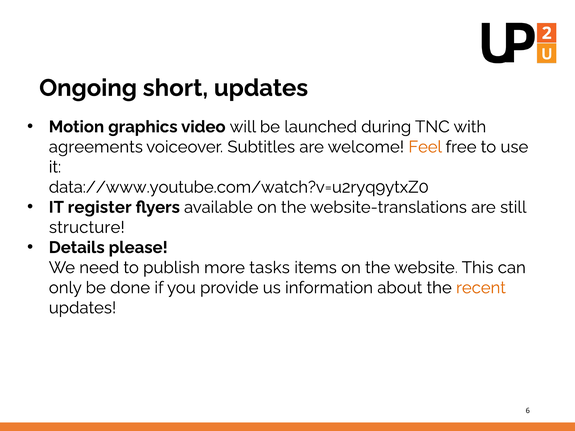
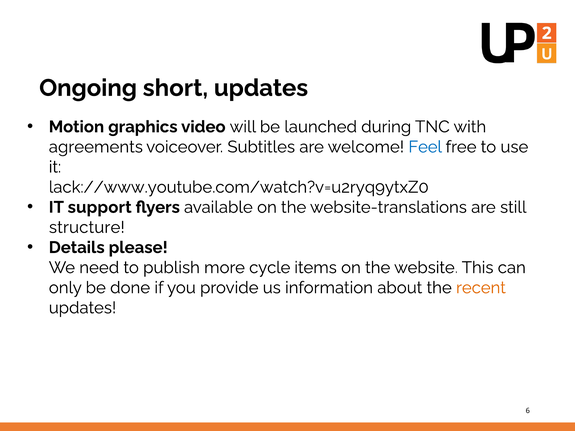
Feel colour: orange -> blue (425, 147)
data://www.youtube.com/watch?v=u2ryq9ytxZ0: data://www.youtube.com/watch?v=u2ryq9ytxZ0 -> lack://www.youtube.com/watch?v=u2ryq9ytxZ0 (239, 187)
register: register -> support (100, 207)
tasks: tasks -> cycle (270, 268)
